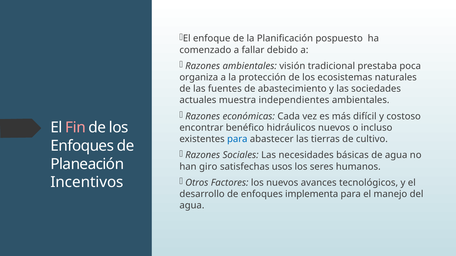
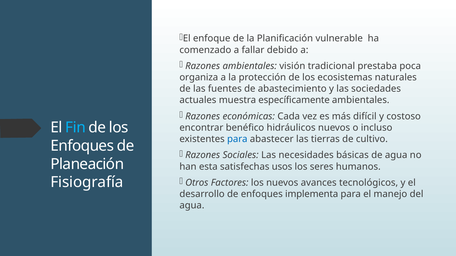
pospuesto: pospuesto -> vulnerable (339, 39)
independientes: independientes -> específicamente (294, 100)
Fin colour: pink -> light blue (76, 128)
giro: giro -> esta (208, 167)
Incentivos: Incentivos -> Fisiografía (87, 183)
